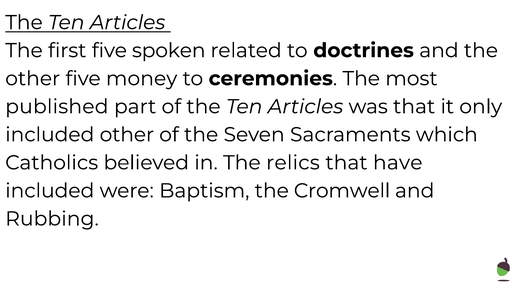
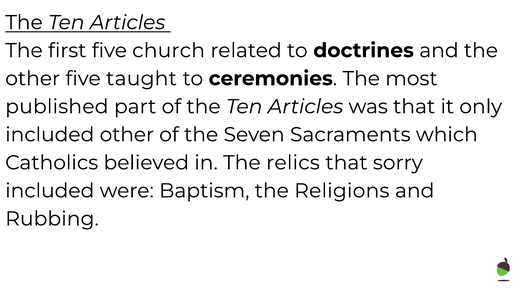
spoken: spoken -> church (169, 50)
money: money -> taught (142, 78)
have: have -> sorry (398, 162)
Cromwell: Cromwell -> Religions (342, 191)
